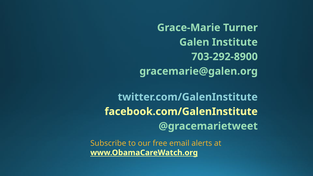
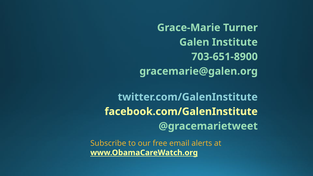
703-292-8900: 703-292-8900 -> 703-651-8900 (225, 57)
